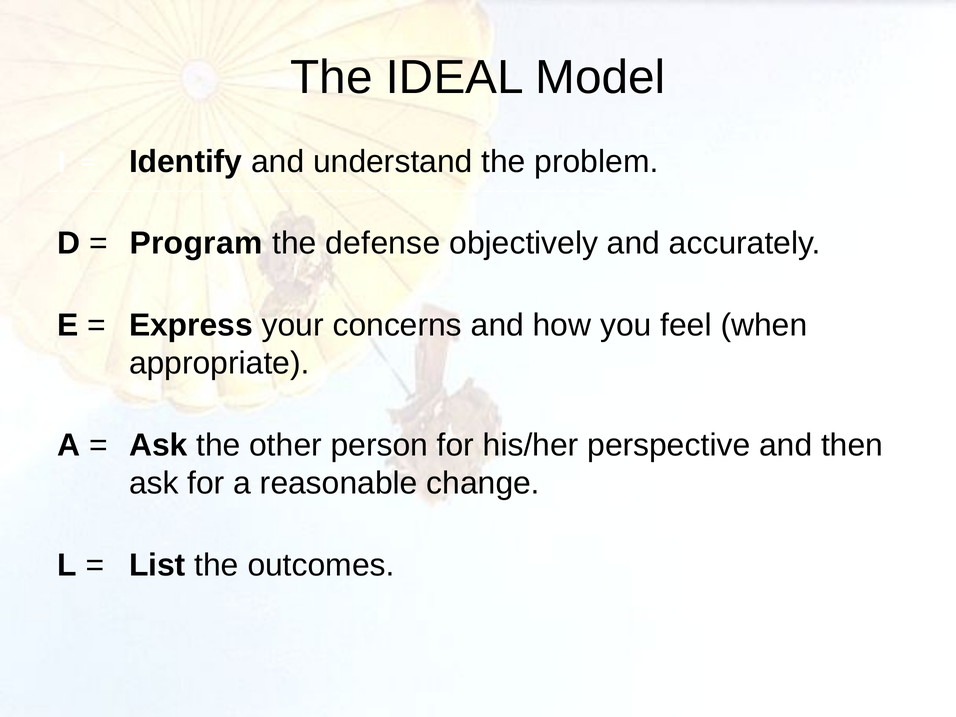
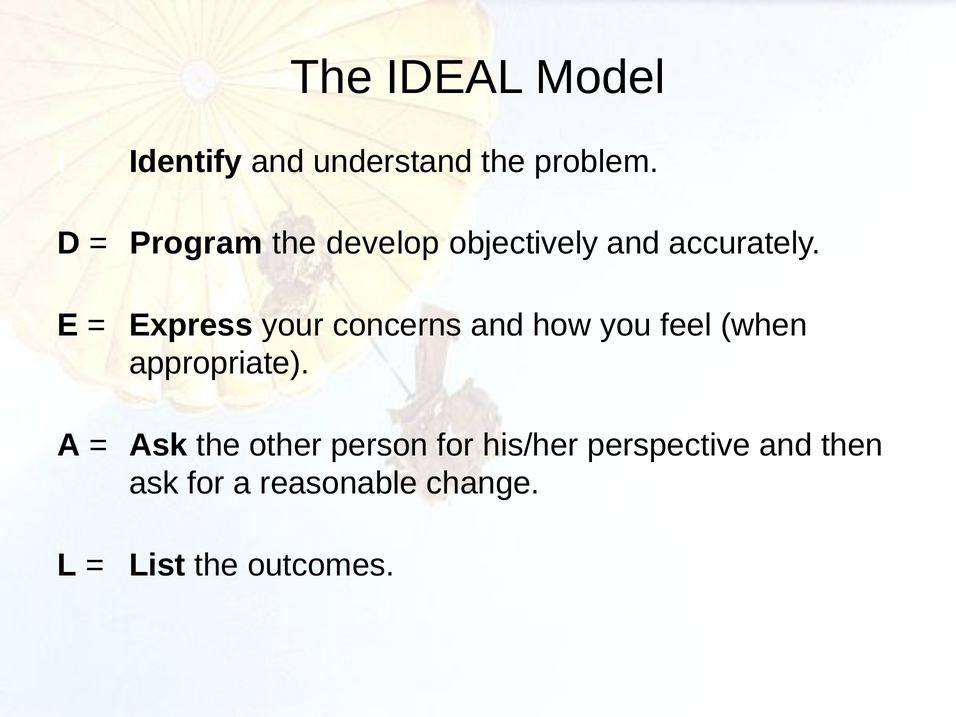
defense: defense -> develop (383, 243)
